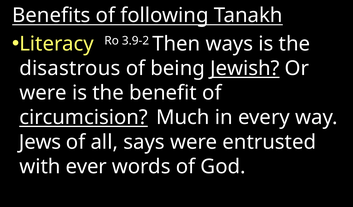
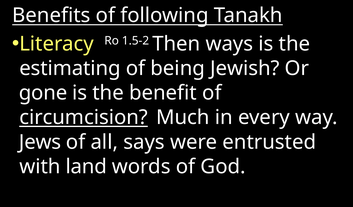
3.9-2: 3.9-2 -> 1.5-2 (135, 41)
disastrous: disastrous -> estimating (70, 68)
Jewish underline: present -> none (245, 68)
were: were -> gone (43, 93)
ever: ever -> land (86, 166)
